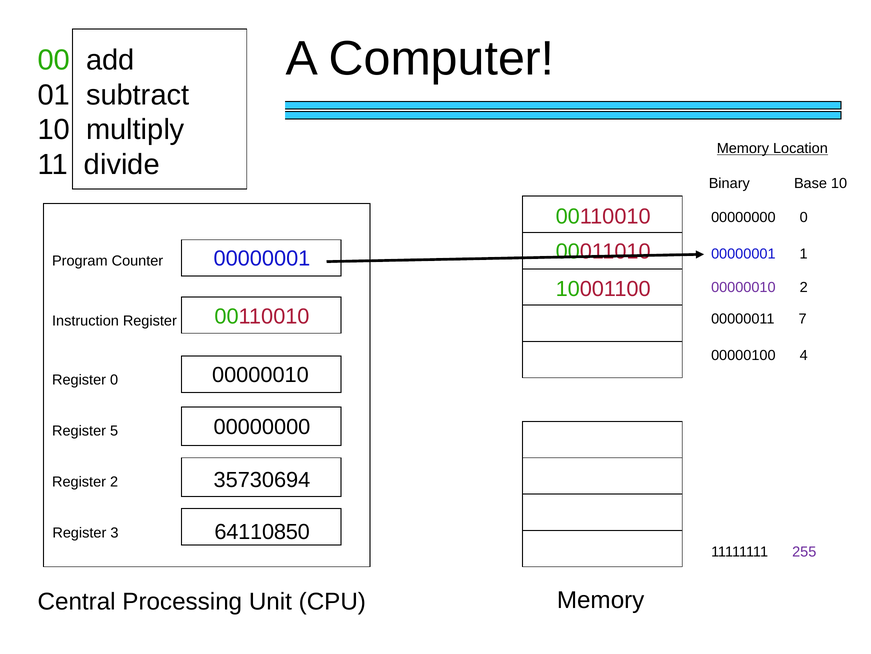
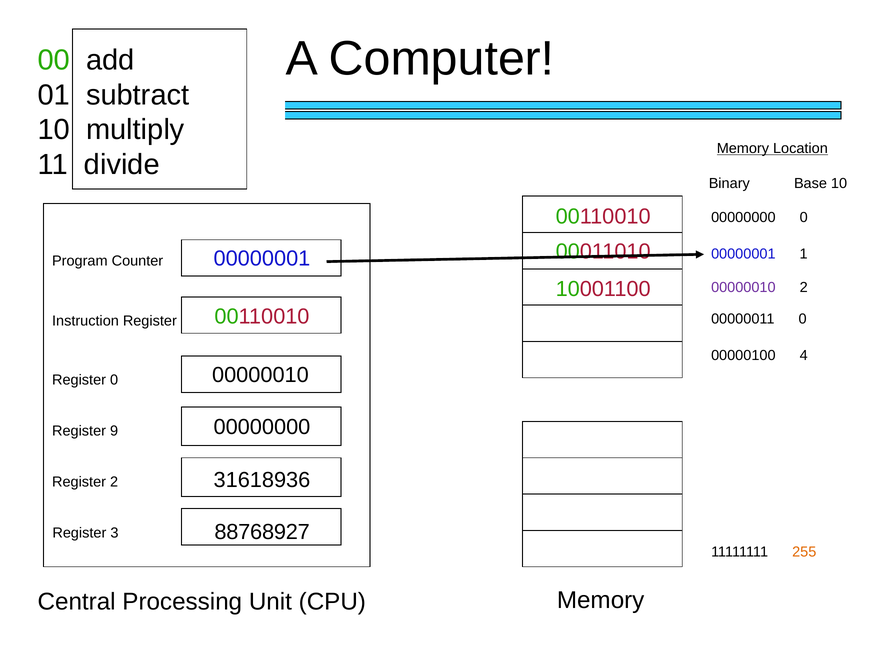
00000011 7: 7 -> 0 (803, 319)
5: 5 -> 9 (114, 431)
35730694: 35730694 -> 31618936 (262, 479)
64110850: 64110850 -> 88768927 (262, 531)
255 colour: purple -> orange (804, 551)
